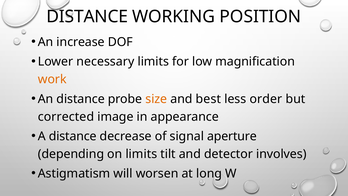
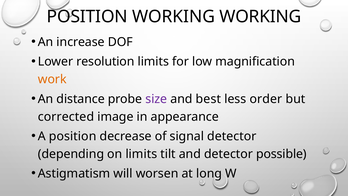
DISTANCE: DISTANCE -> POSITION (87, 17)
WORKING POSITION: POSITION -> WORKING (260, 17)
necessary: necessary -> resolution (105, 62)
size colour: orange -> purple (156, 99)
A distance: distance -> position (73, 136)
signal aperture: aperture -> detector (232, 136)
involves: involves -> possible (281, 154)
